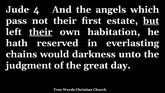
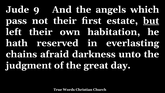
4: 4 -> 9 (36, 10)
their underline: present -> none (41, 32)
would: would -> afraid (55, 54)
